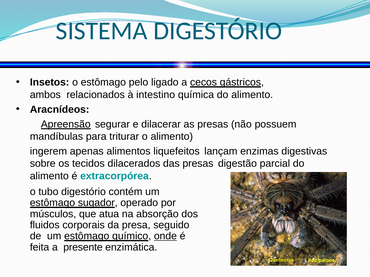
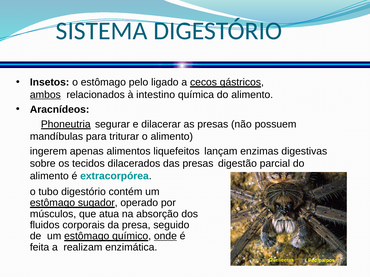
ambos underline: none -> present (45, 95)
Apreensão: Apreensão -> Phoneutria (66, 124)
presente: presente -> realizam (83, 248)
